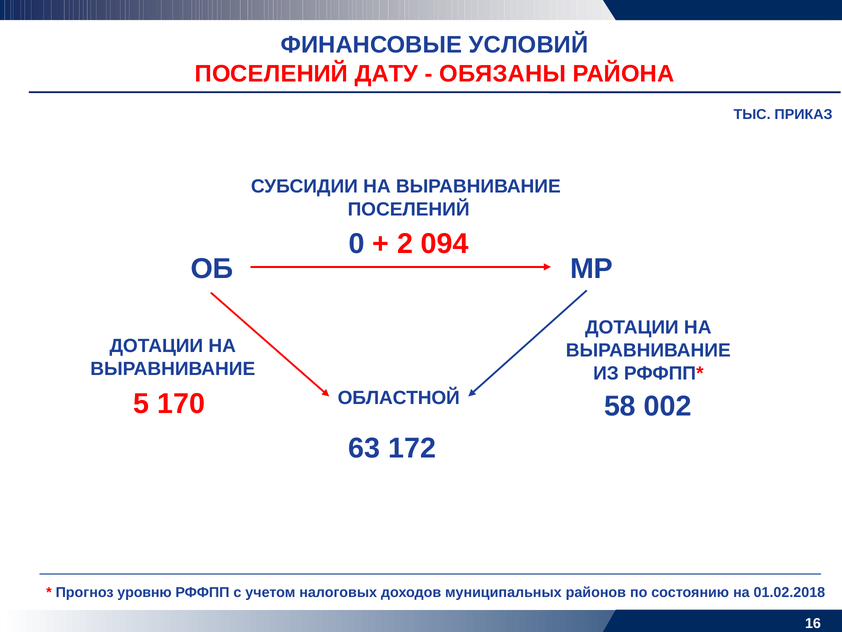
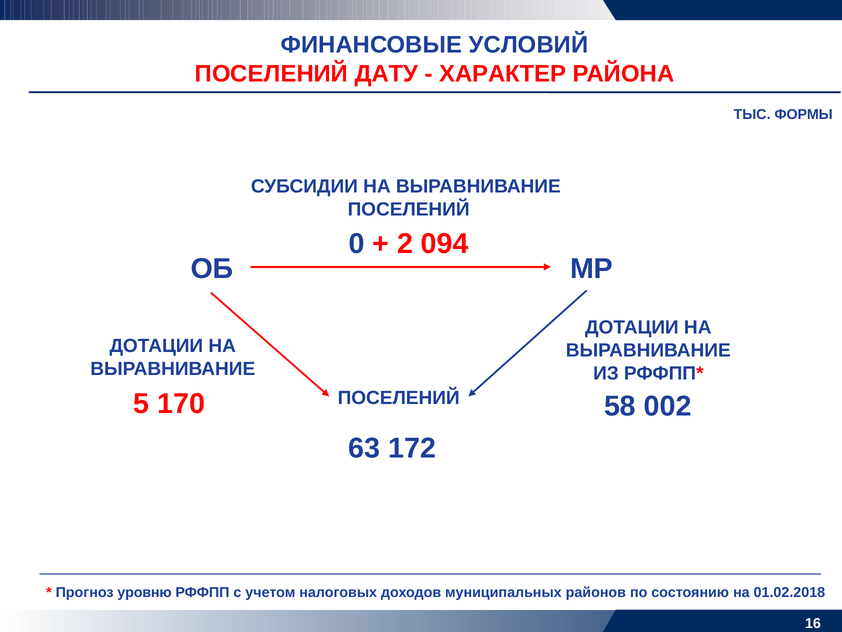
ОБЯЗАНЫ: ОБЯЗАНЫ -> ХАРАКТЕР (503, 74)
ПРИКАЗ: ПРИКАЗ -> ФОРМЫ (804, 114)
ОБЛАСТНОЙ: ОБЛАСТНОЙ -> ПОСЕЛЕНИЙ (399, 398)
